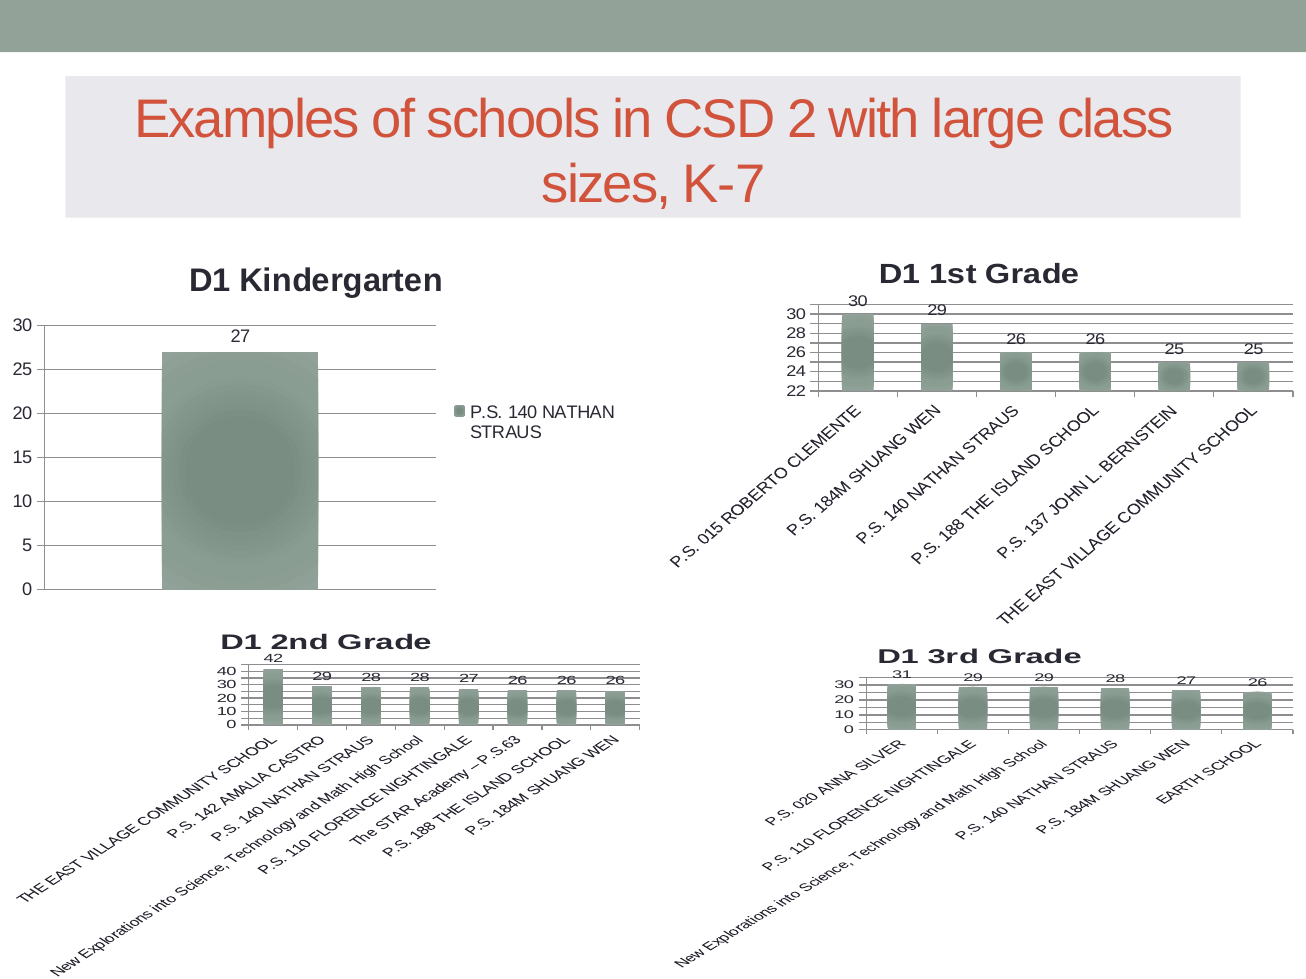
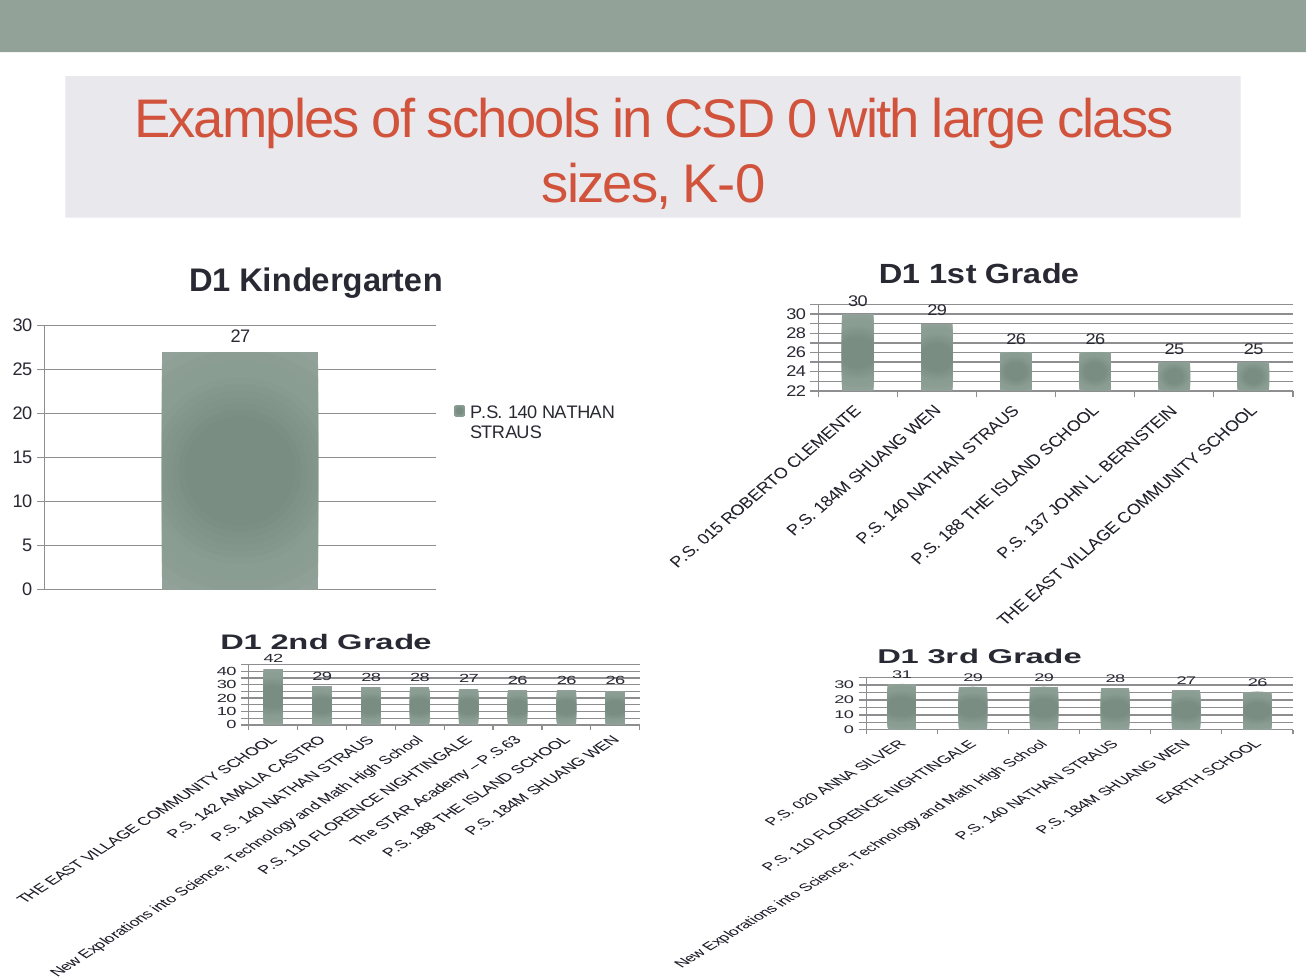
CSD 2: 2 -> 0 (802, 119)
K-7: K-7 -> K-0 (724, 184)
